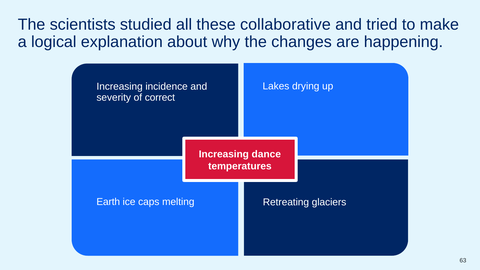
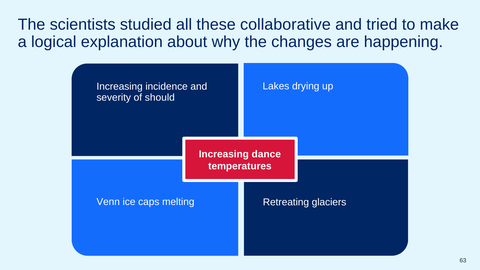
correct: correct -> should (160, 97)
Earth: Earth -> Venn (108, 202)
